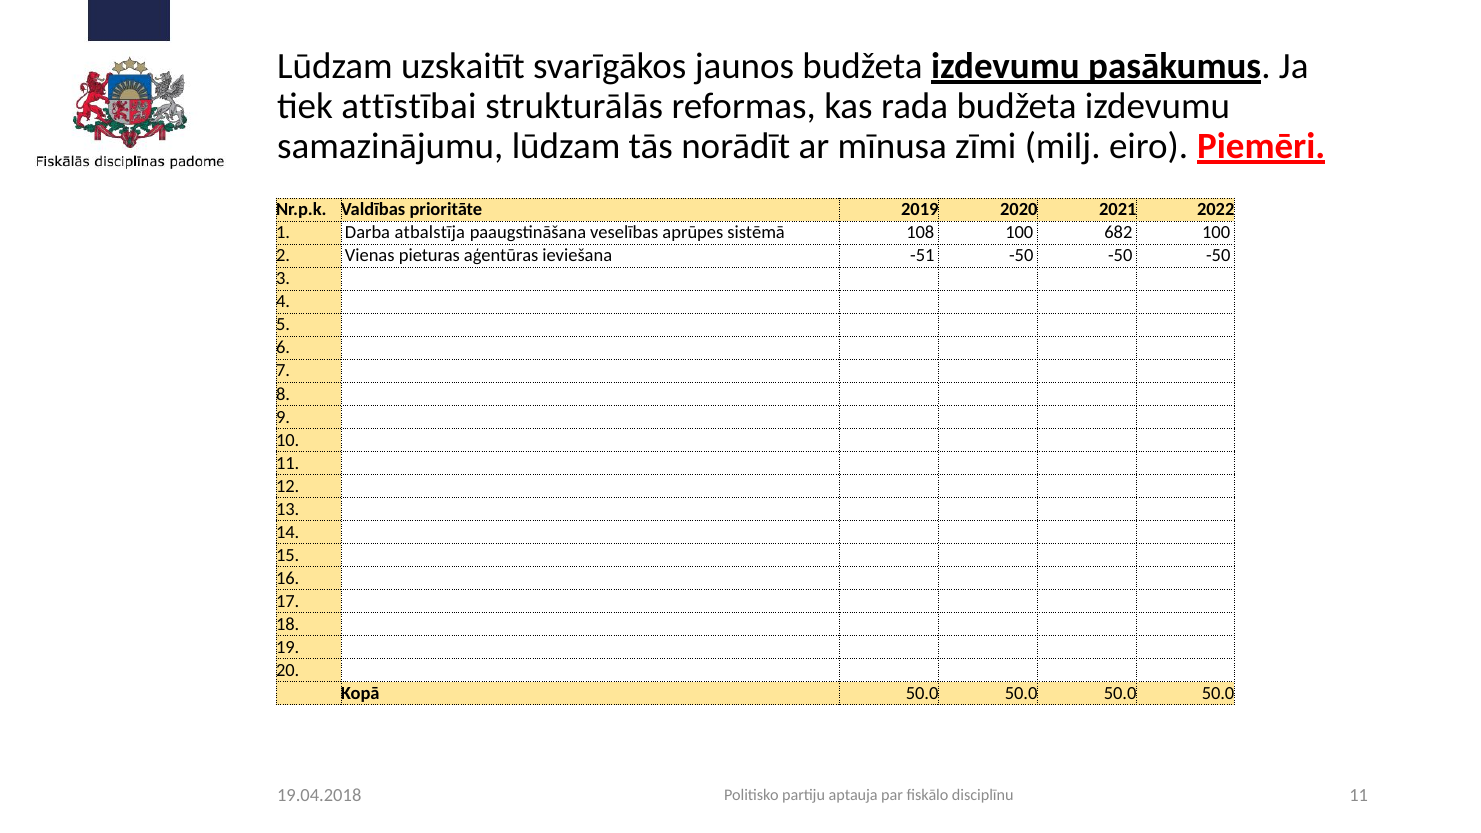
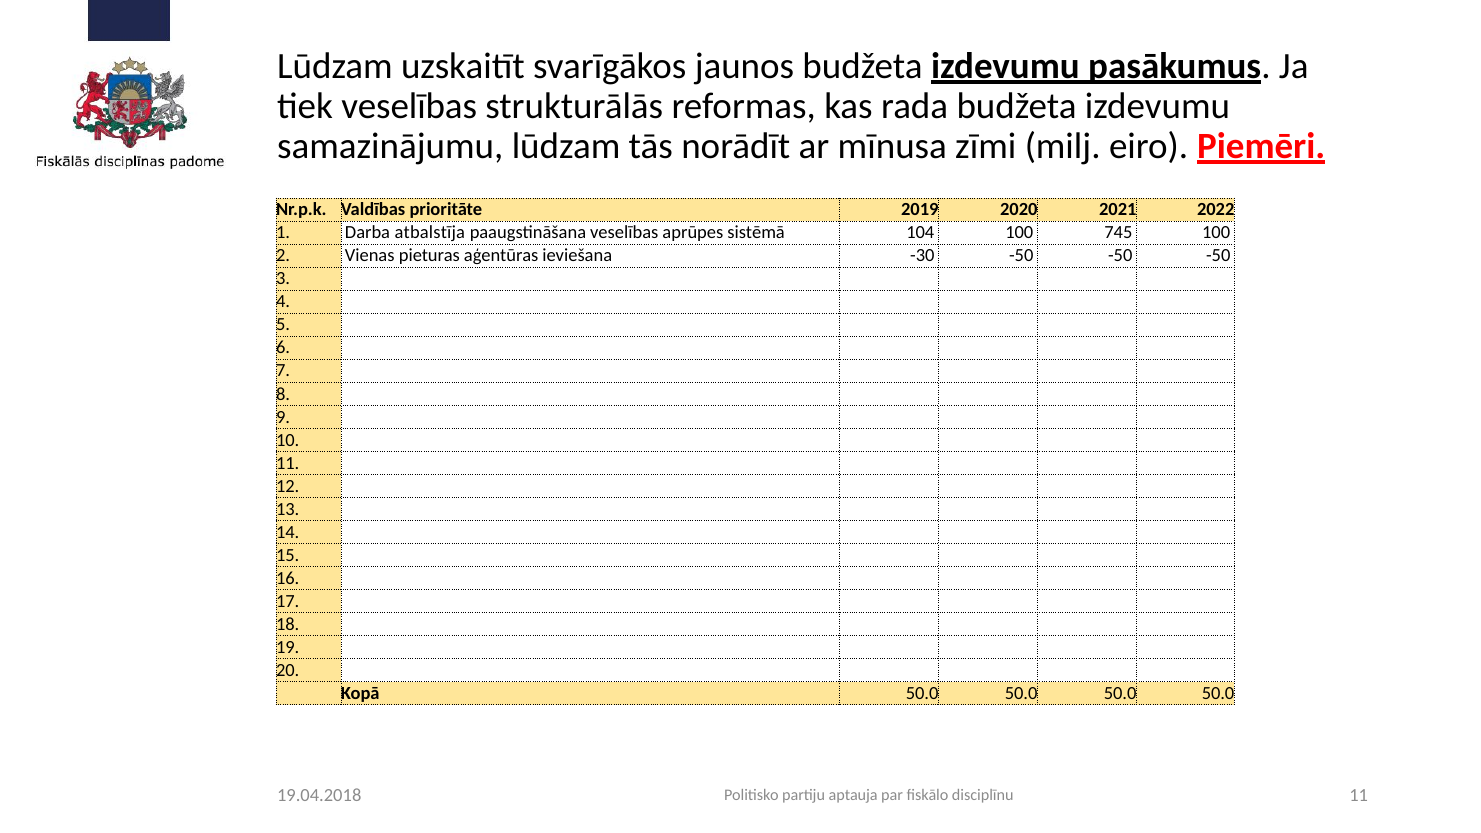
tiek attīstībai: attīstībai -> veselības (409, 106)
108: 108 -> 104 (920, 233)
682: 682 -> 745 (1118, 233)
-51: -51 -> -30 (922, 256)
